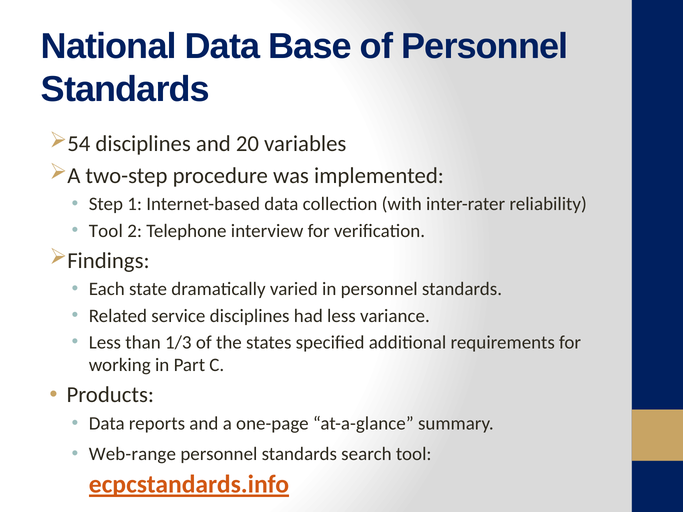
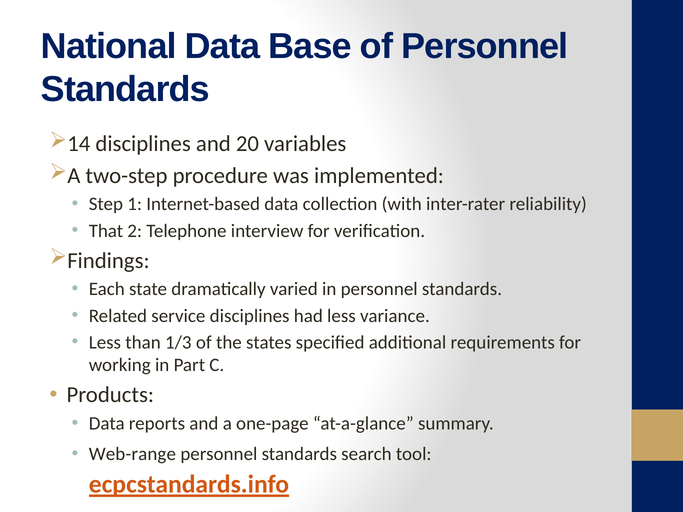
54: 54 -> 14 (79, 144)
Tool: Tool -> That (106, 231)
